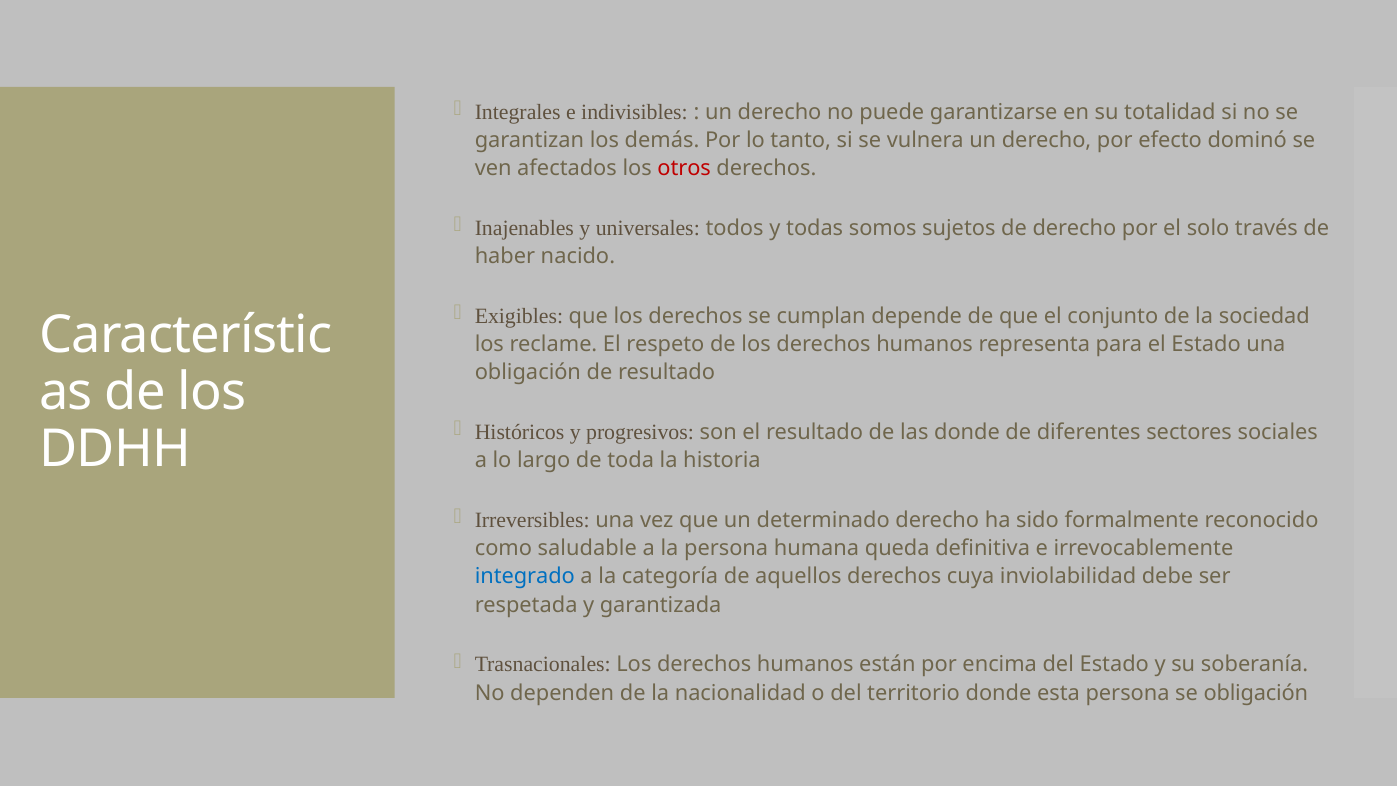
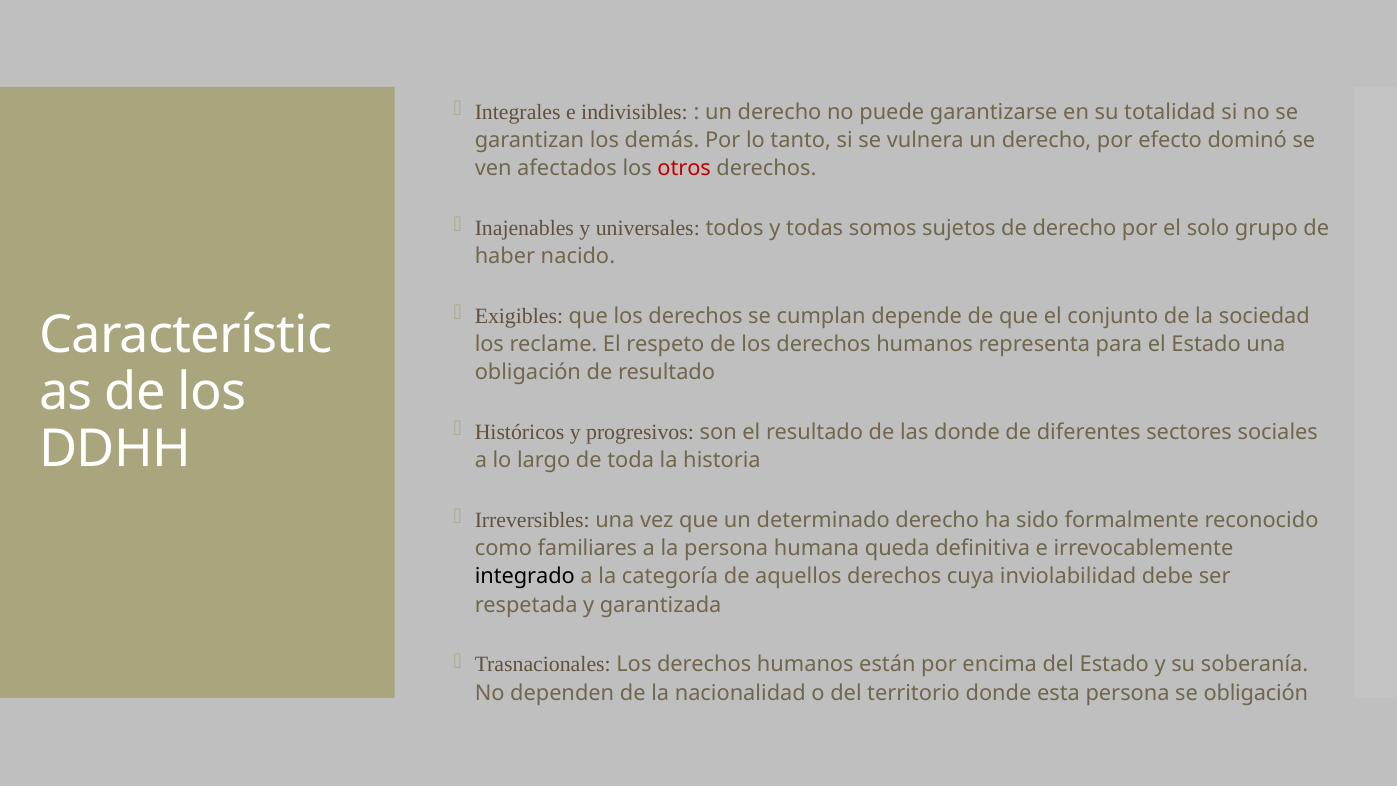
través: través -> grupo (1266, 228)
saludable: saludable -> familiares (587, 548)
integrado colour: blue -> black (525, 577)
